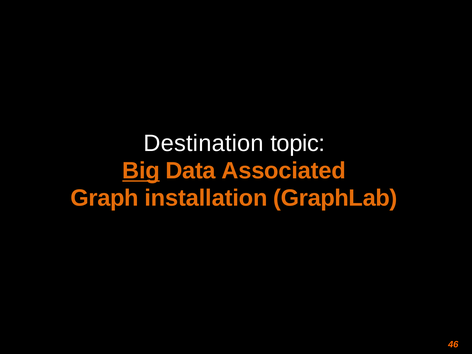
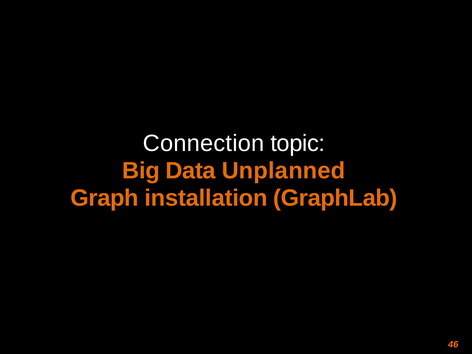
Destination: Destination -> Connection (204, 143)
Big underline: present -> none (141, 171)
Associated: Associated -> Unplanned (284, 171)
